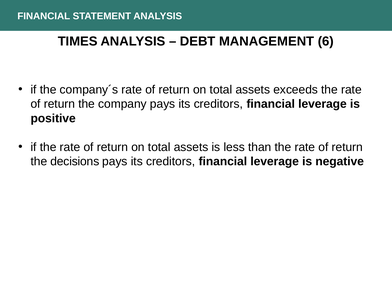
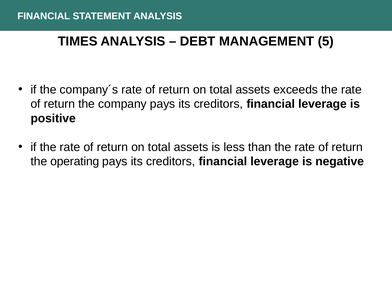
6: 6 -> 5 (326, 41)
decisions: decisions -> operating (75, 161)
